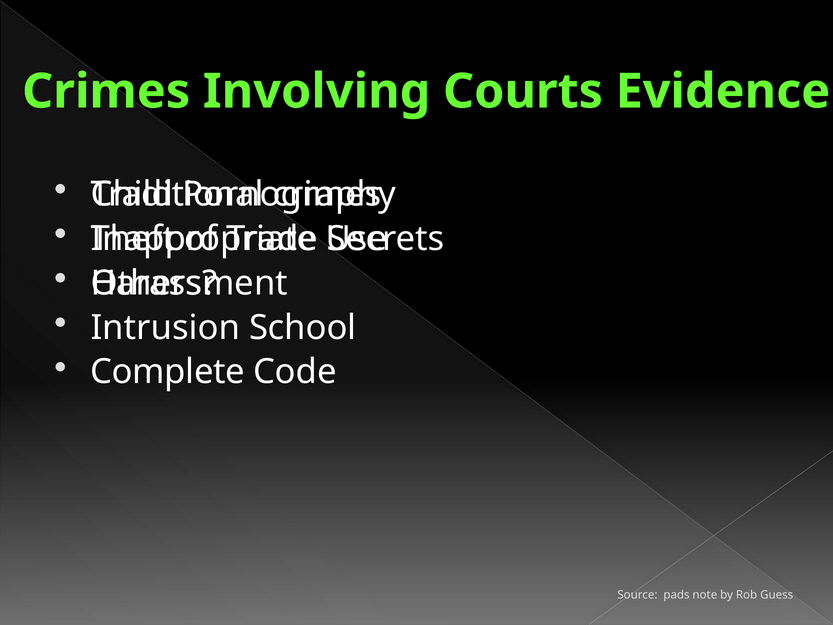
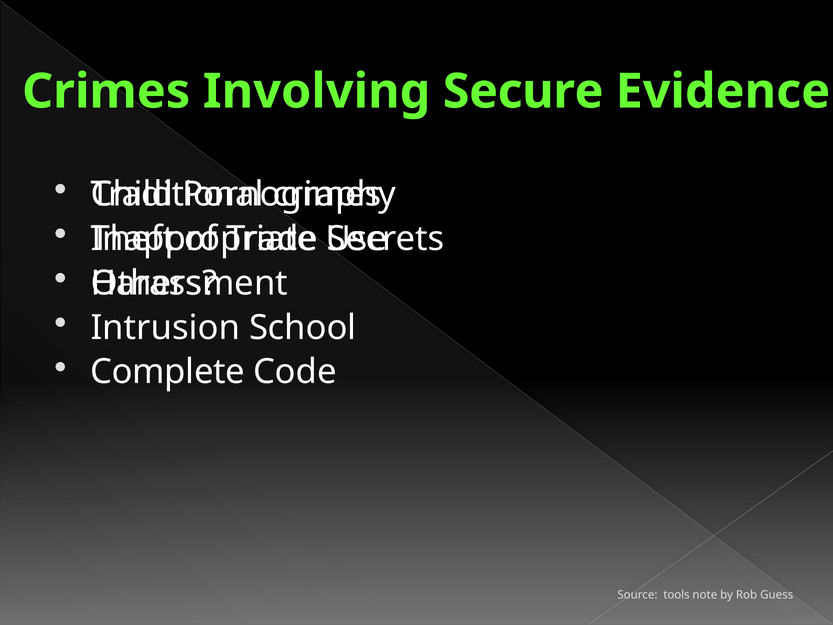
Courts: Courts -> Secure (523, 91)
pads: pads -> tools (677, 595)
